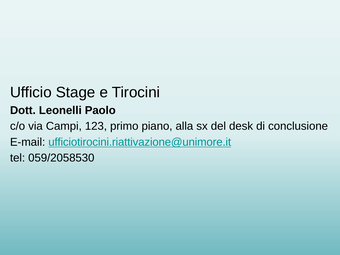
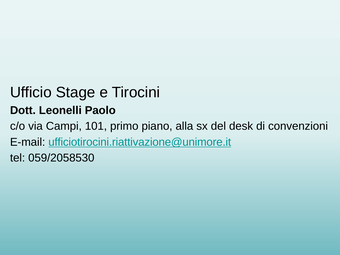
123: 123 -> 101 (96, 126)
conclusione: conclusione -> convenzioni (298, 126)
